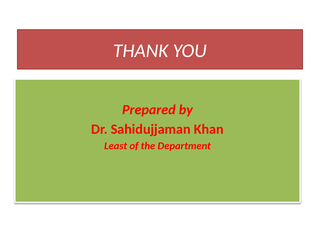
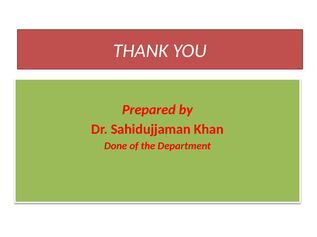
Least: Least -> Done (116, 146)
